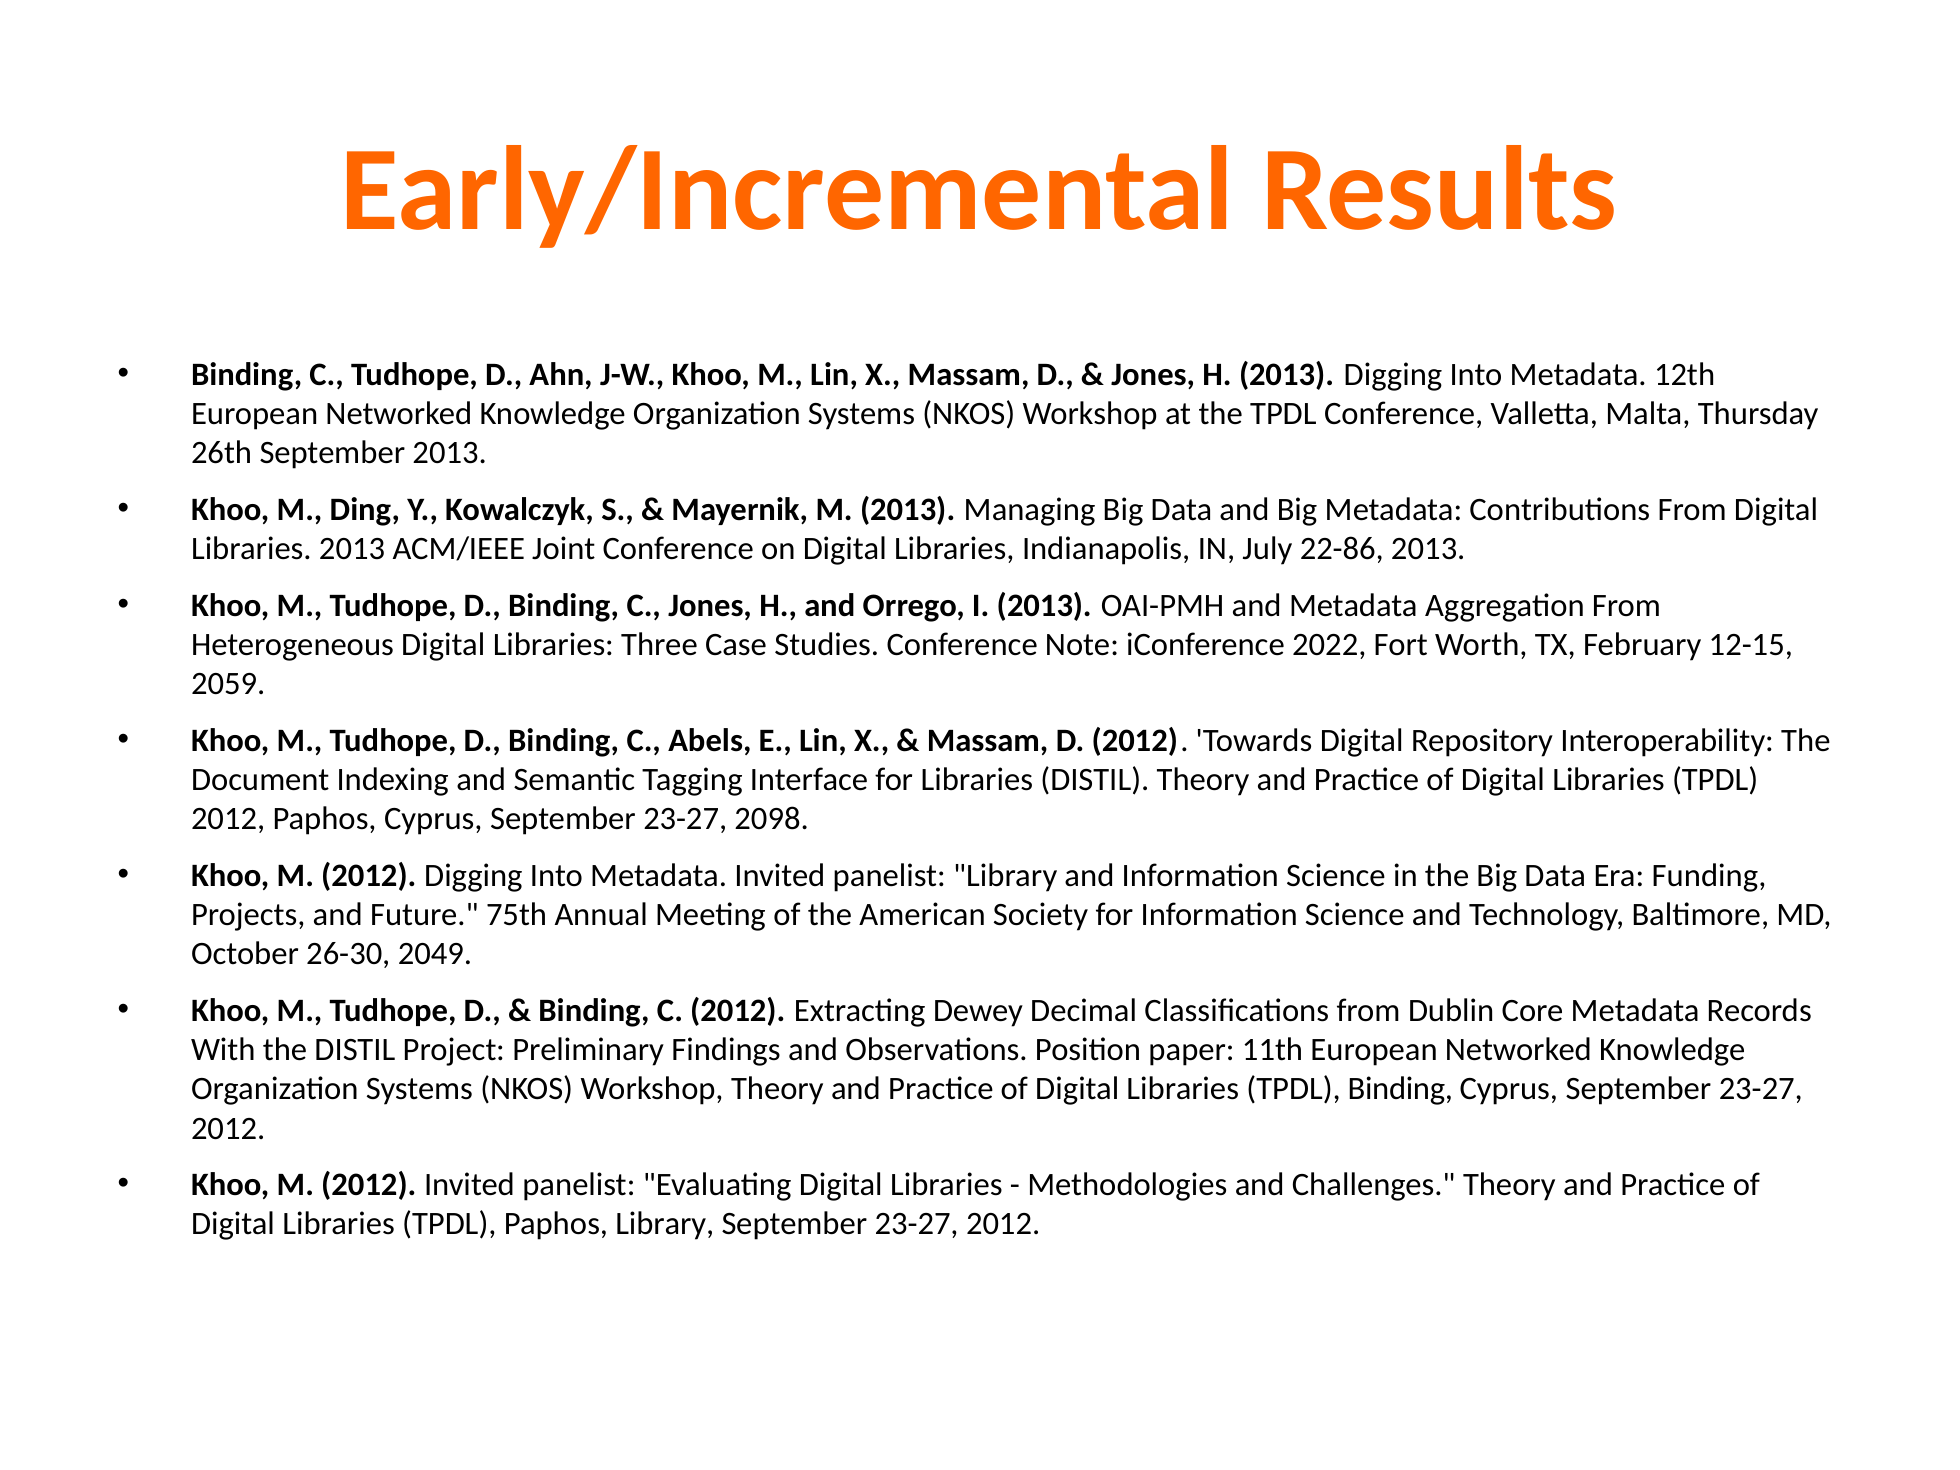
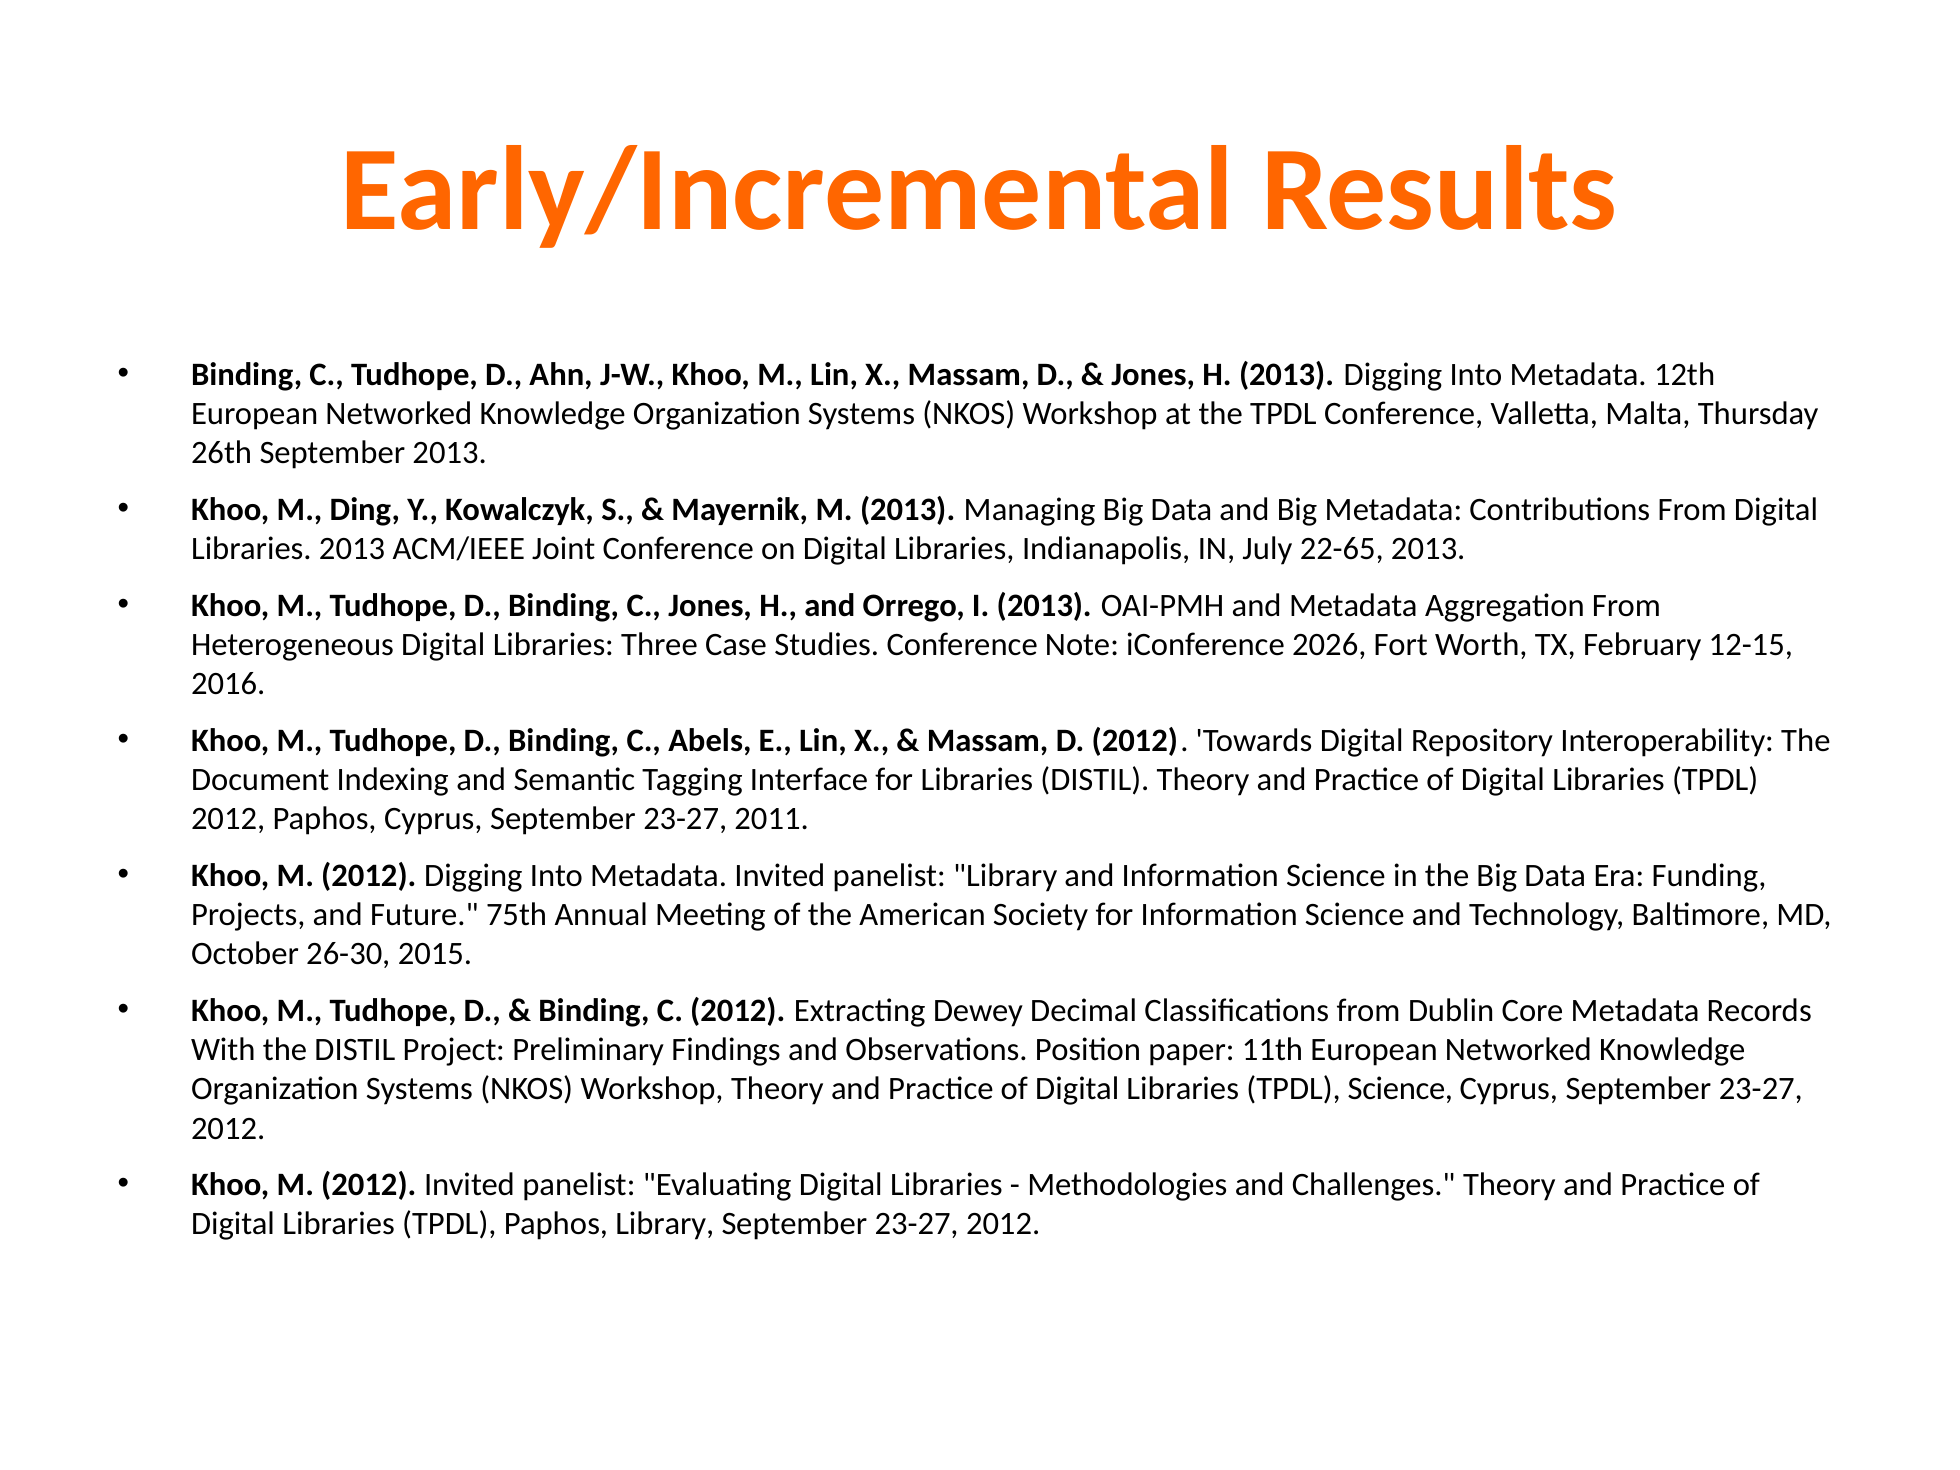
22-86: 22-86 -> 22-65 (1342, 549)
2022: 2022 -> 2026 (1329, 645)
2059: 2059 -> 2016 (228, 684)
2098: 2098 -> 2011 (772, 819)
2049: 2049 -> 2015 (435, 954)
TPDL Binding: Binding -> Science (1400, 1089)
